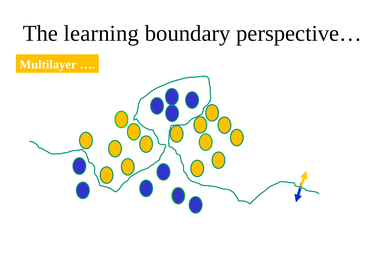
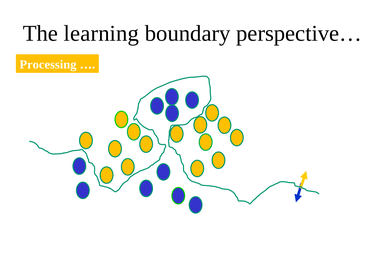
Multilayer: Multilayer -> Processing (48, 65)
